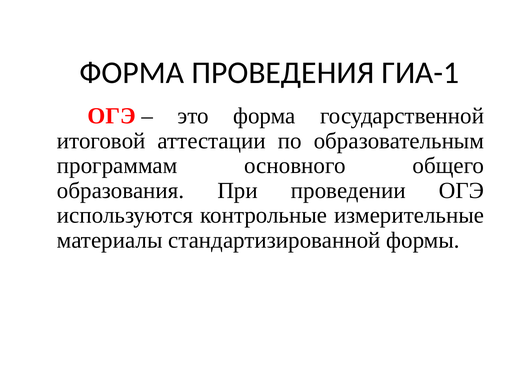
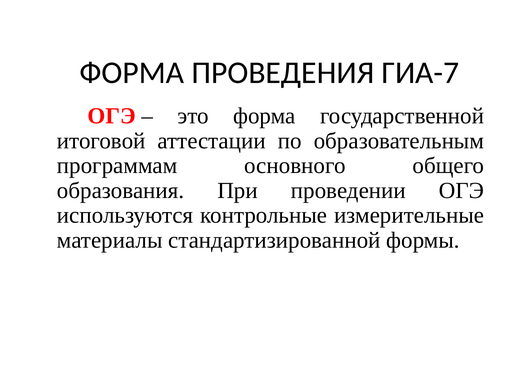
ГИА-1: ГИА-1 -> ГИА-7 (420, 73)
